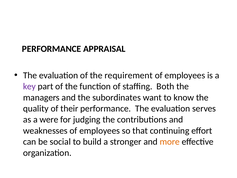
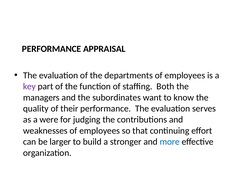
requirement: requirement -> departments (129, 75)
social: social -> larger (60, 142)
more colour: orange -> blue (170, 142)
